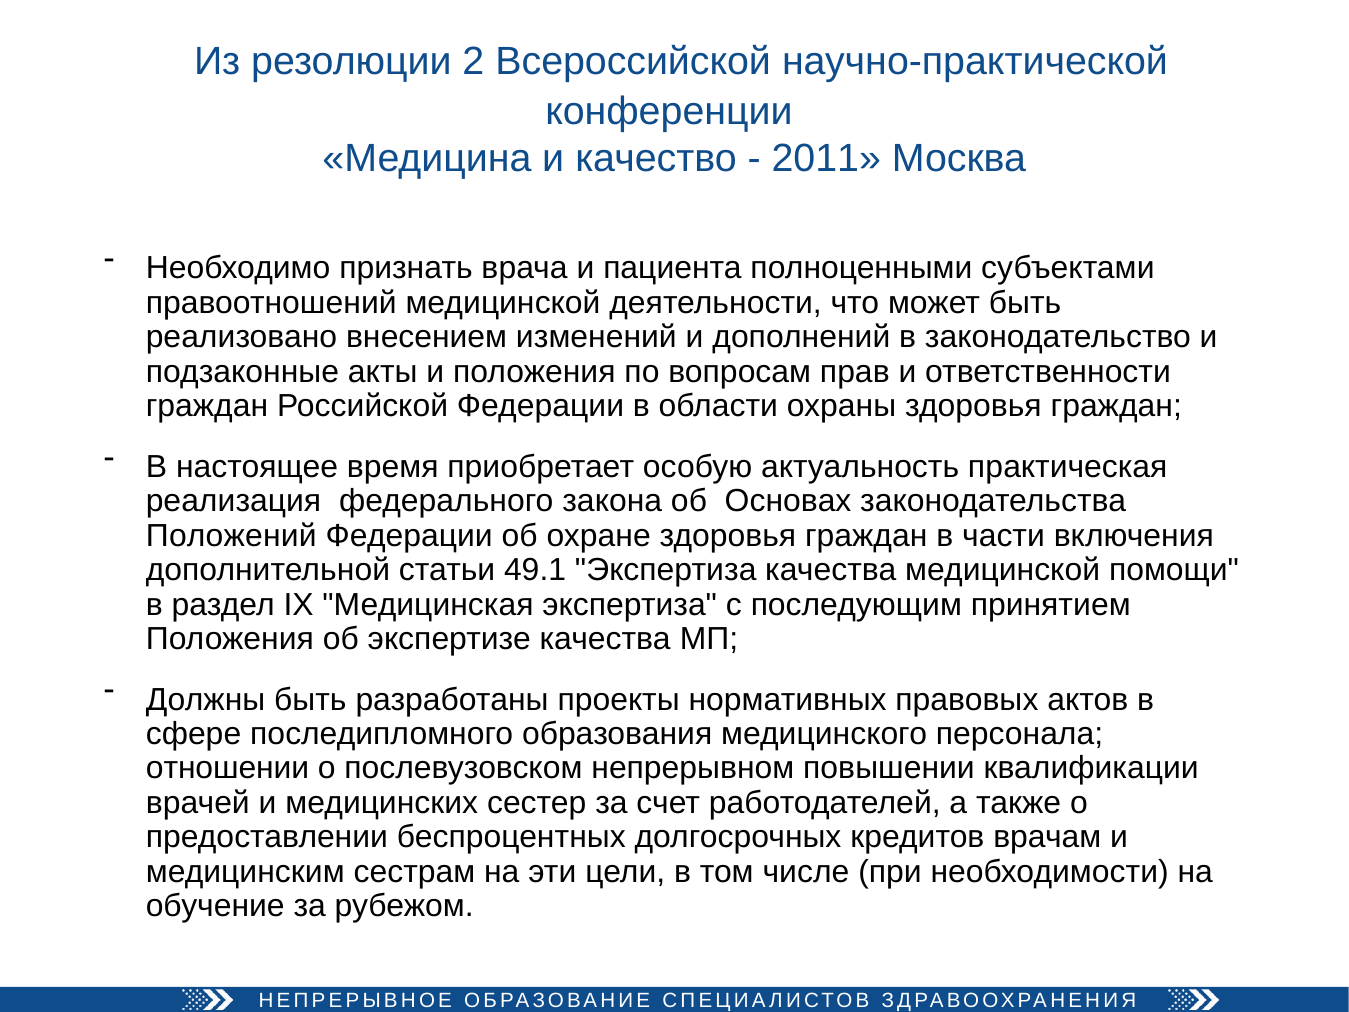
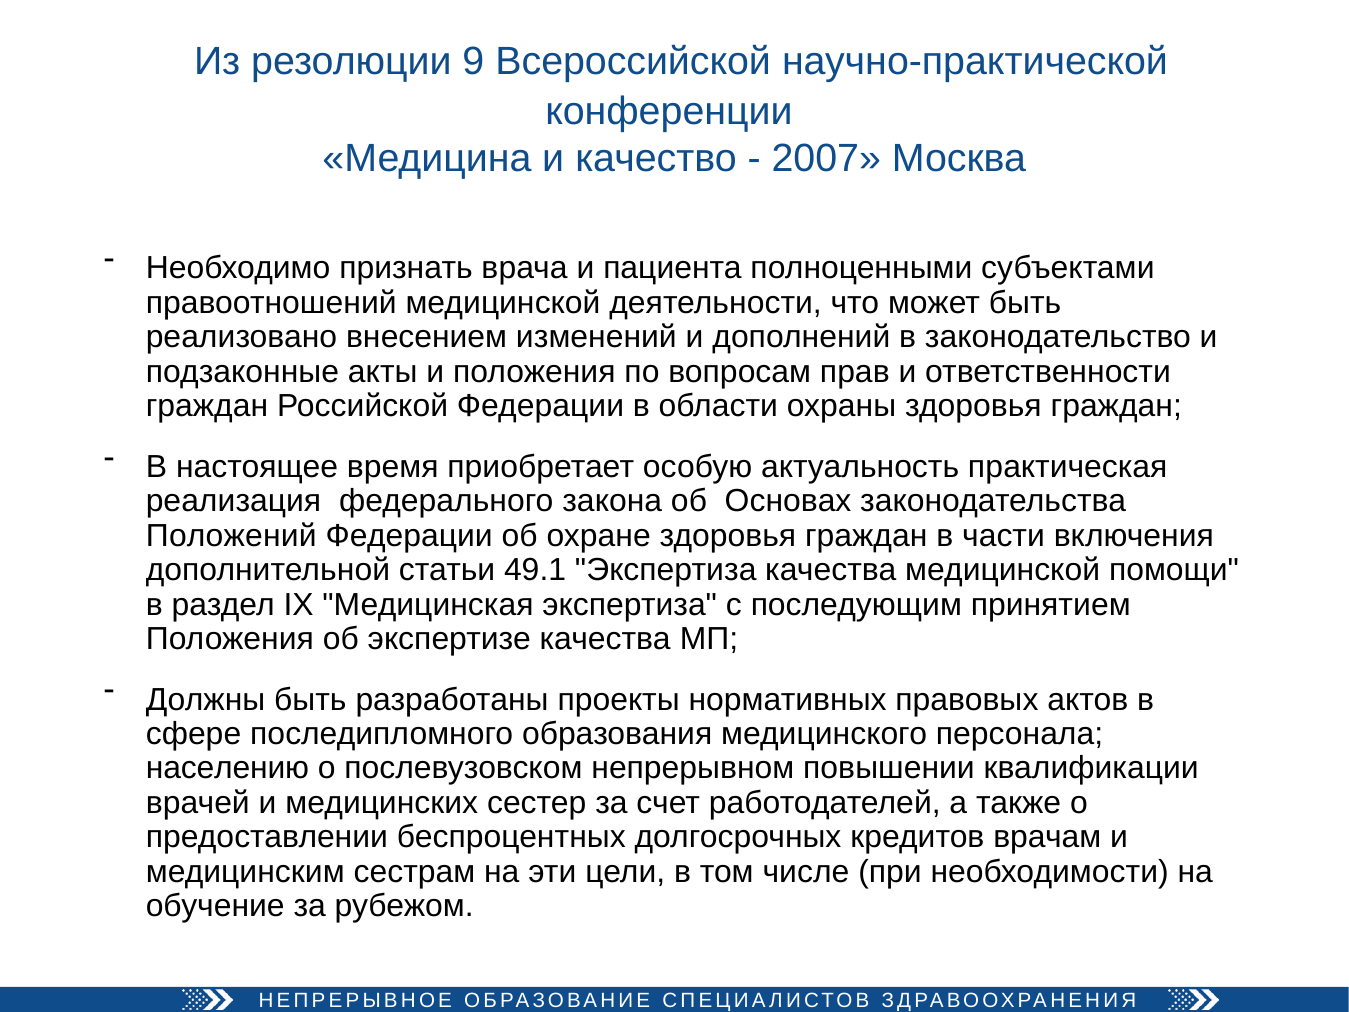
2: 2 -> 9 (473, 62)
2011: 2011 -> 2007 (826, 158)
отношении: отношении -> населению (228, 768)
